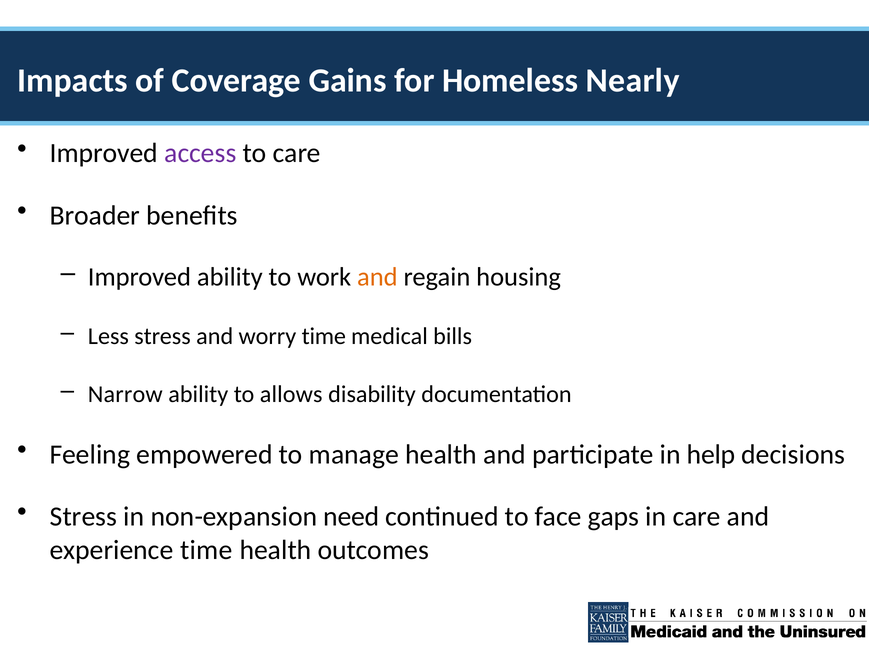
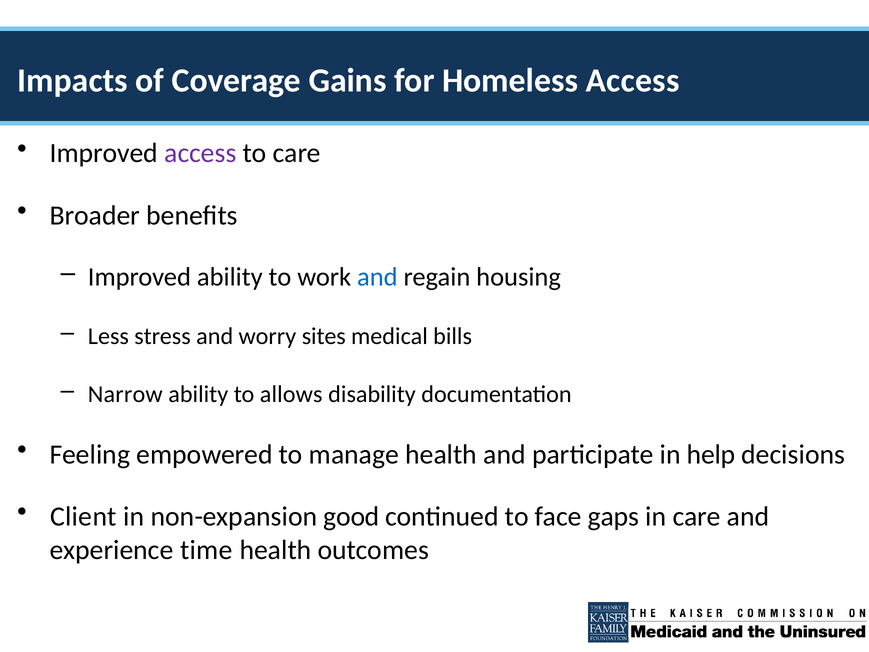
Homeless Nearly: Nearly -> Access (633, 81)
and colour: orange -> blue (377, 277)
worry time: time -> sites (324, 336)
Stress: Stress -> Client (83, 517)
need: need -> good (351, 517)
